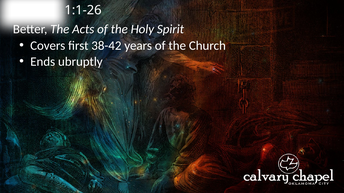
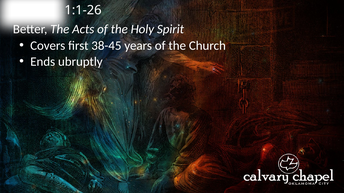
38-42: 38-42 -> 38-45 (106, 46)
